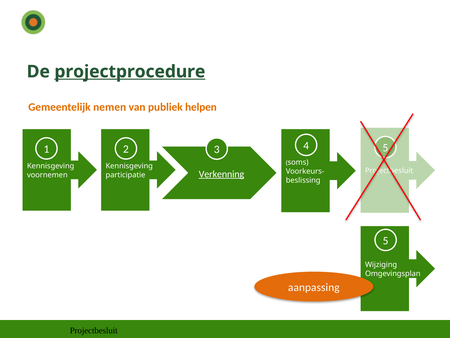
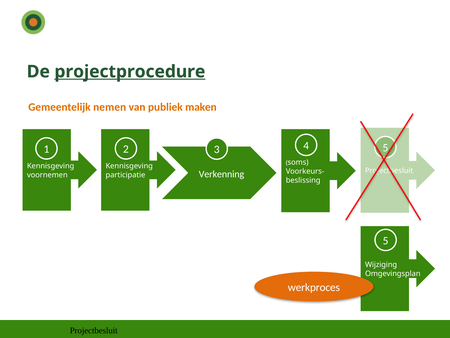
helpen: helpen -> maken (201, 107)
Verkenning underline: present -> none (222, 174)
aanpassing: aanpassing -> werkproces (314, 287)
